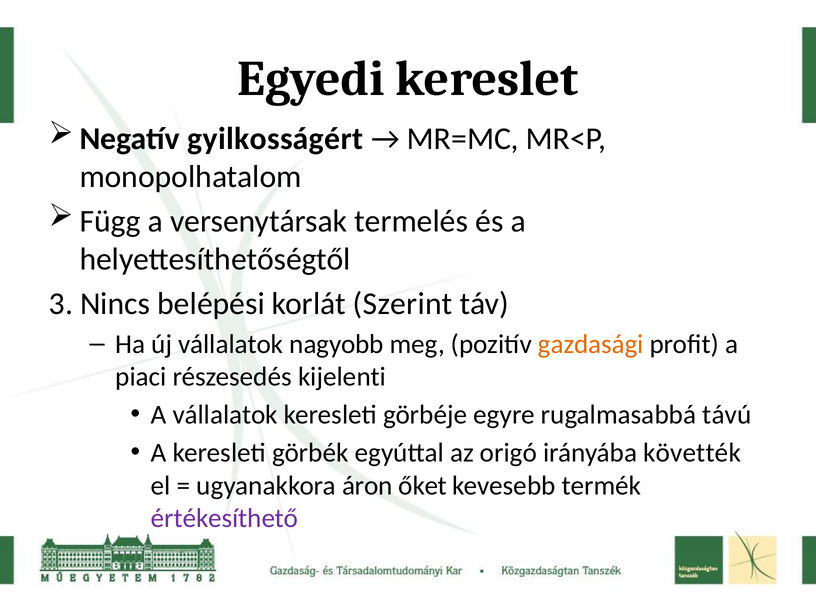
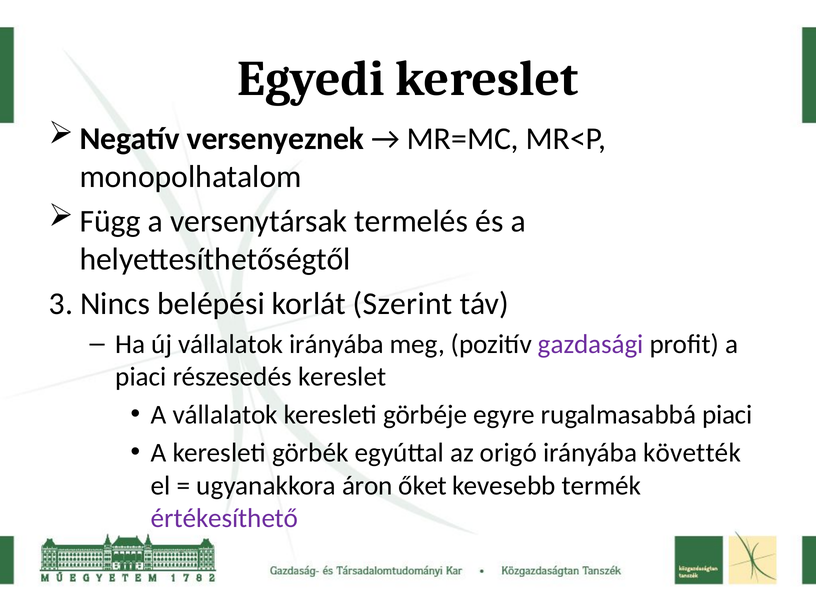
gyilkosságért: gyilkosságért -> versenyeznek (276, 139)
vállalatok nagyobb: nagyobb -> irányába (337, 344)
gazdasági colour: orange -> purple (591, 344)
részesedés kijelenti: kijelenti -> kereslet (342, 377)
rugalmasabbá távú: távú -> piaci (727, 415)
